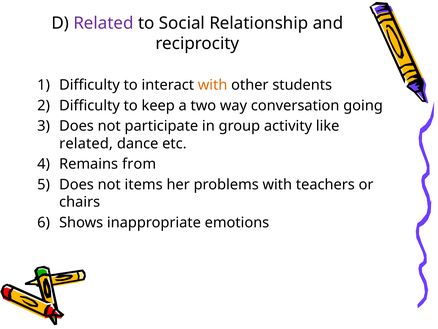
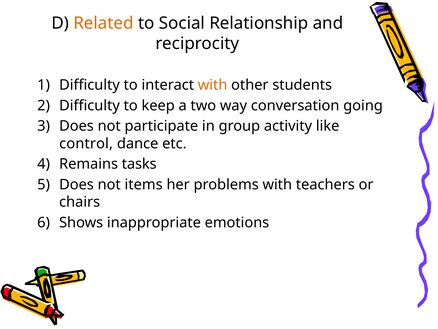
Related colour: purple -> orange (104, 23)
related: related -> control (86, 143)
from: from -> tasks (139, 164)
